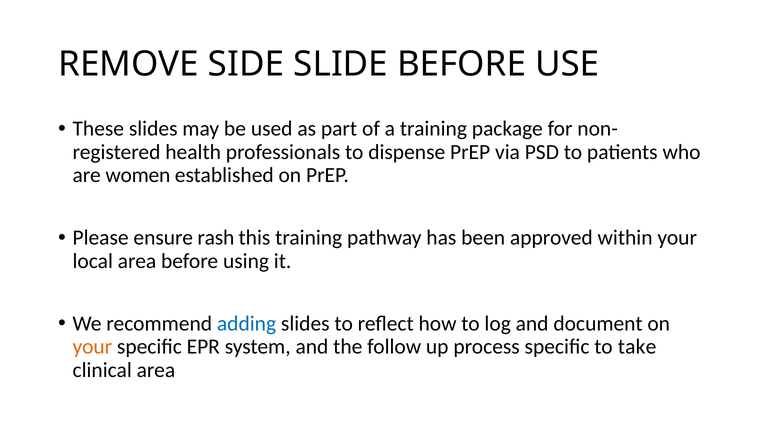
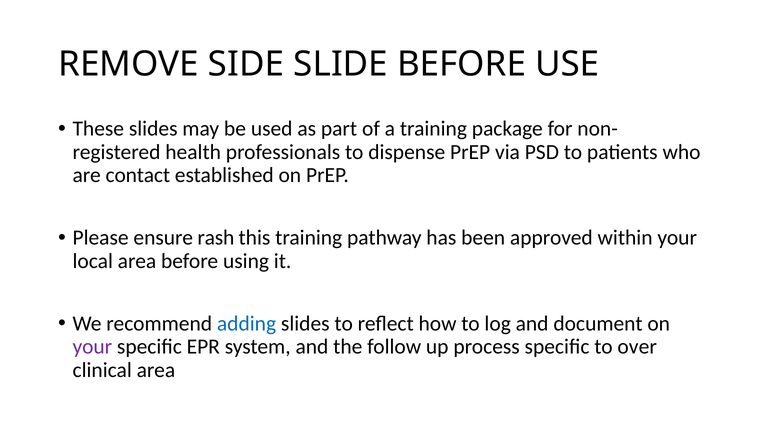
women: women -> contact (138, 175)
your colour: orange -> purple (92, 346)
take: take -> over (637, 346)
